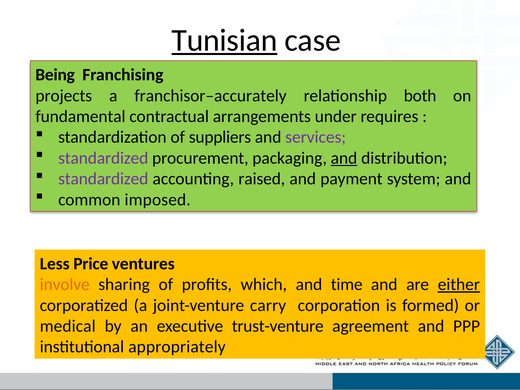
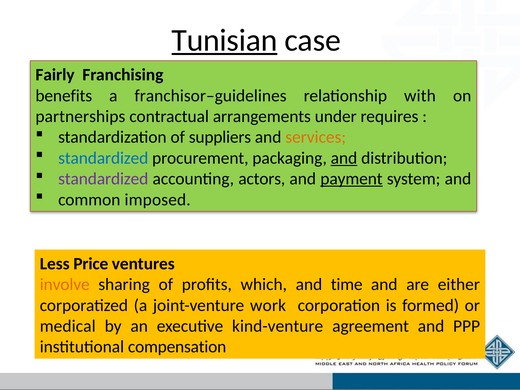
Being: Being -> Fairly (55, 75)
projects: projects -> benefits (64, 96)
franchisor–accurately: franchisor–accurately -> franchisor–guidelines (210, 96)
both: both -> with (420, 96)
fundamental: fundamental -> partnerships (80, 116)
services colour: purple -> orange (316, 137)
standardized colour: purple -> blue (103, 158)
raised: raised -> actors (262, 179)
payment underline: none -> present (351, 179)
either underline: present -> none (459, 285)
carry: carry -> work (268, 305)
trust-venture: trust-venture -> kind-venture (278, 326)
appropriately: appropriately -> compensation (177, 347)
